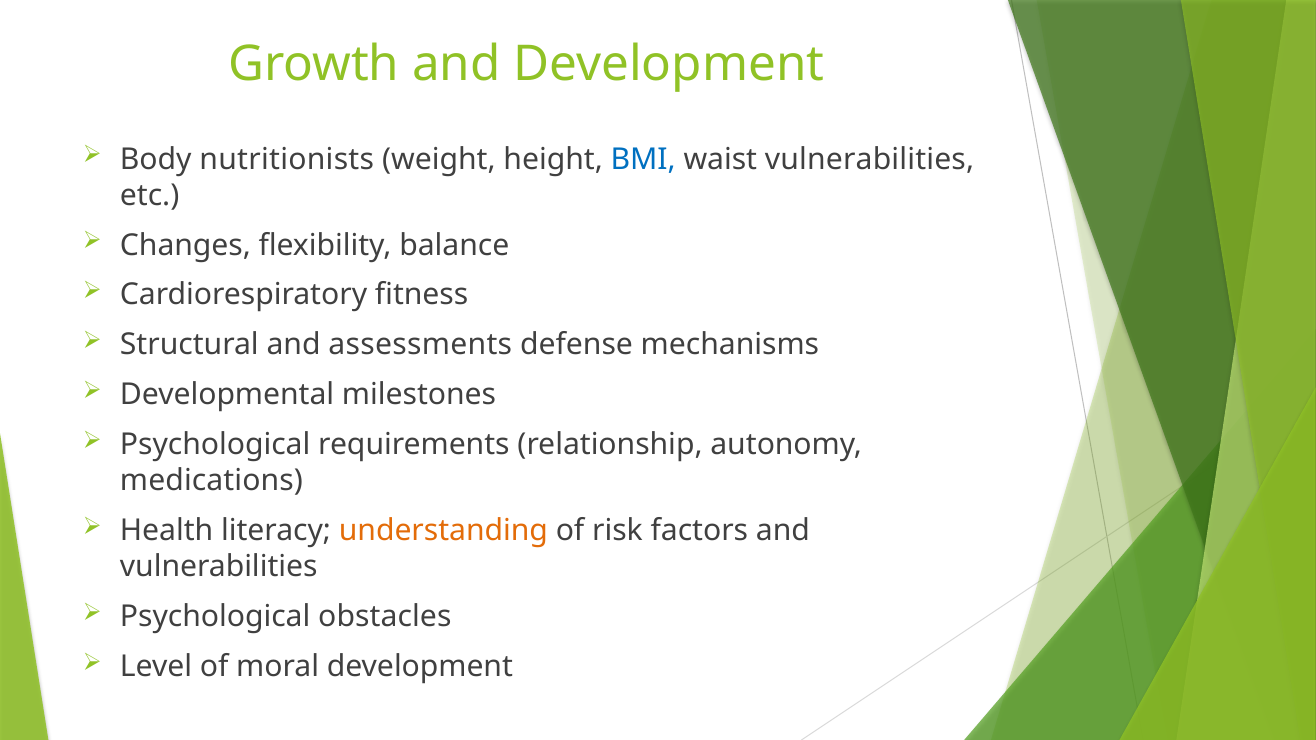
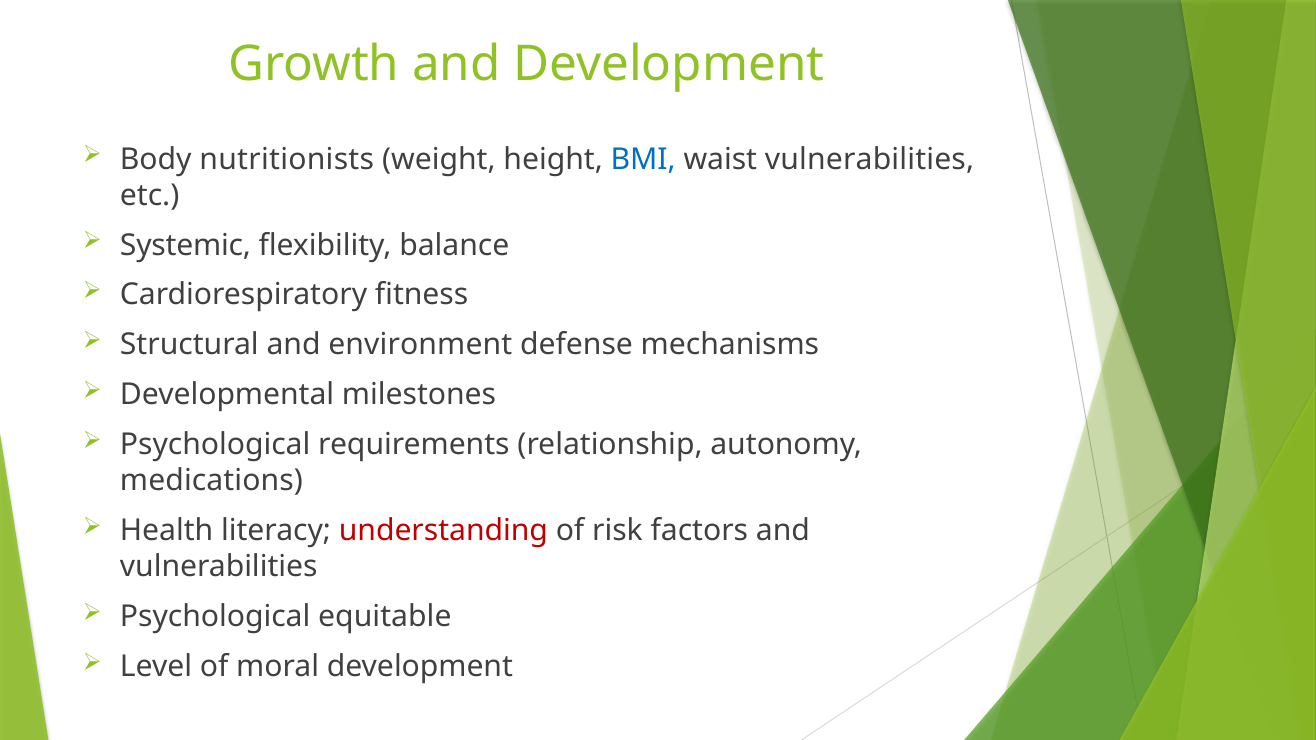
Changes: Changes -> Systemic (185, 245)
assessments: assessments -> environment (420, 345)
understanding colour: orange -> red (443, 531)
obstacles: obstacles -> equitable (385, 617)
